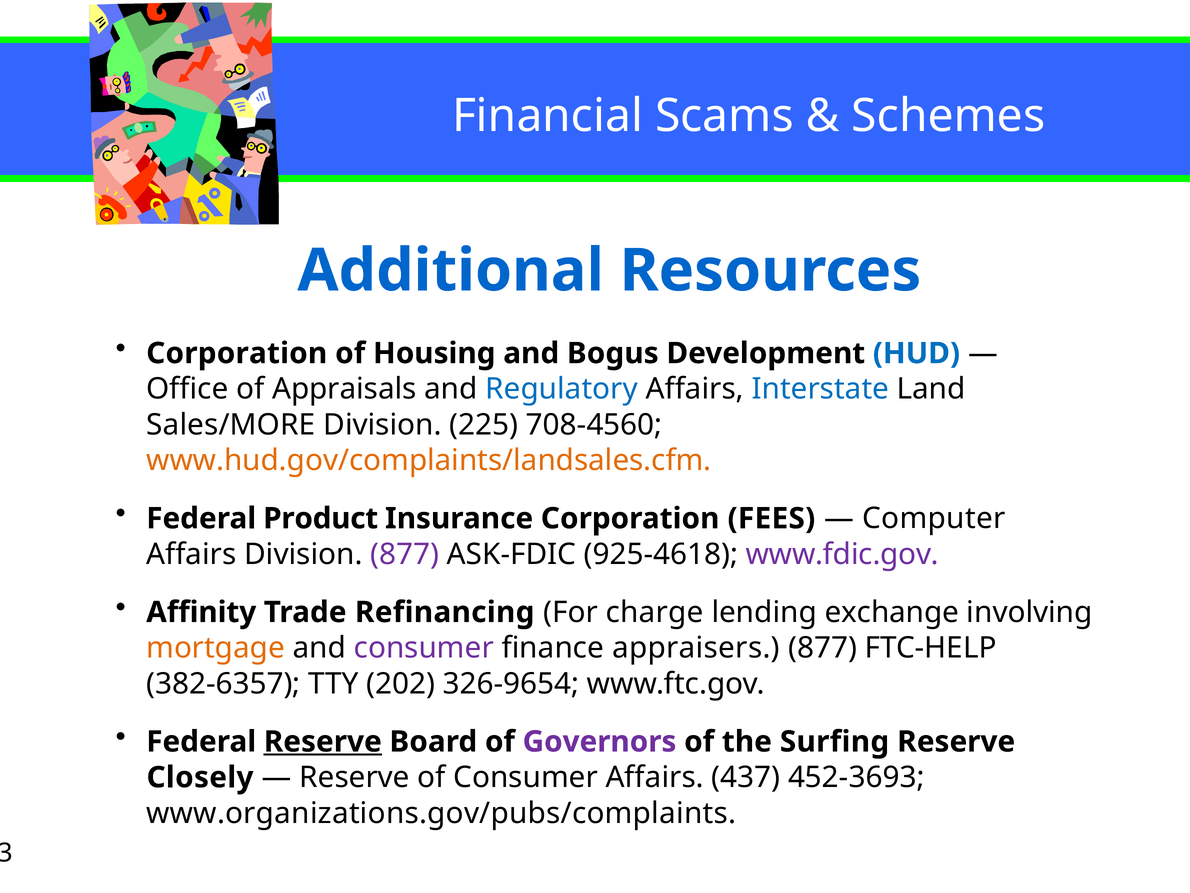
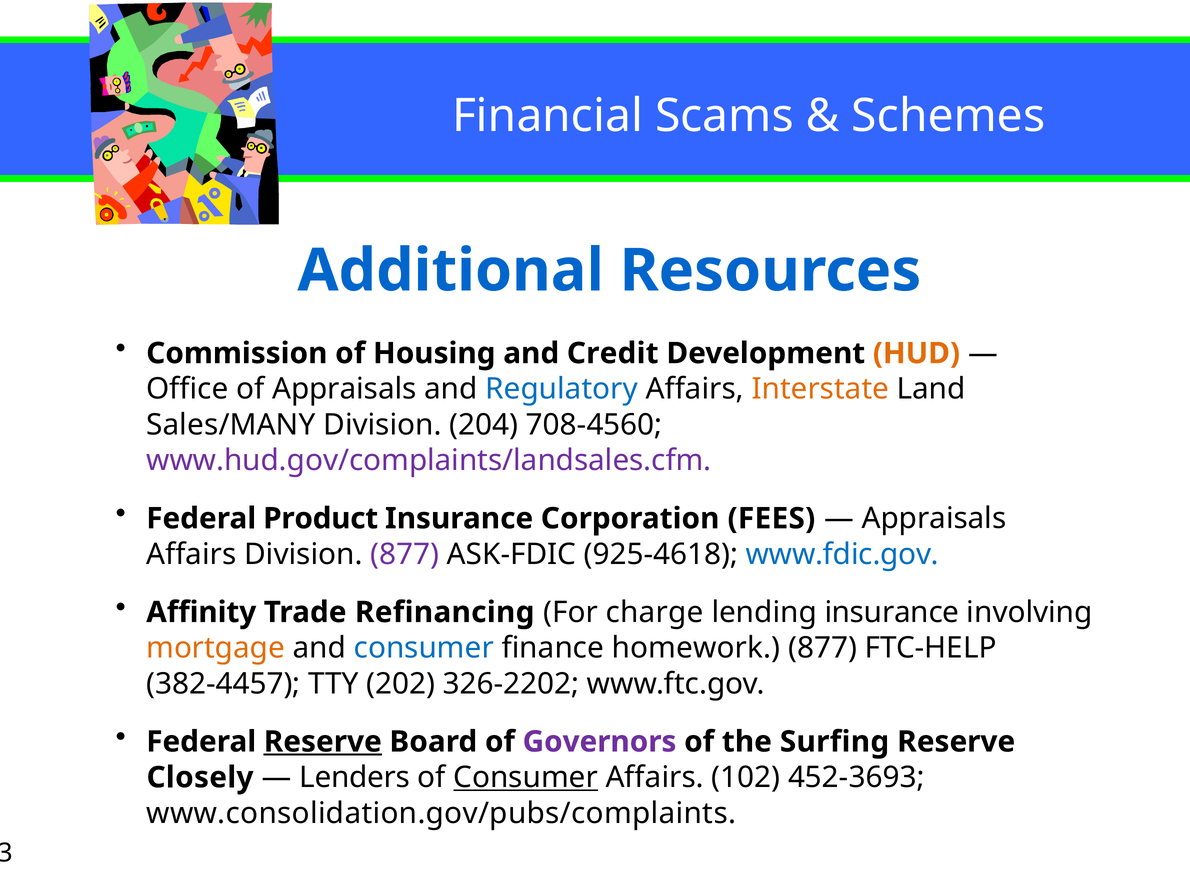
Corporation: Corporation -> Commission (237, 353)
Bogus: Bogus -> Credit (613, 353)
HUD colour: blue -> orange (916, 353)
Interstate colour: blue -> orange (820, 389)
Sales/MORE: Sales/MORE -> Sales/MANY (231, 425)
225: 225 -> 204 (484, 425)
www.hud.gov/complaints/landsales.cfm colour: orange -> purple (429, 460)
Computer: Computer -> Appraisals (934, 518)
www.fdic.gov colour: purple -> blue (842, 554)
lending exchange: exchange -> insurance (892, 612)
consumer colour: purple -> blue (424, 648)
appraisers: appraisers -> homework (696, 648)
382-6357: 382-6357 -> 382-4457 (223, 683)
326-9654: 326-9654 -> 326-2202 (511, 683)
Reserve: Reserve -> Lenders (355, 777)
Consumer underline: none -> present (526, 777)
437: 437 -> 102 (746, 777)
www.organizations.gov/pubs/complaints: www.organizations.gov/pubs/complaints -> www.consolidation.gov/pubs/complaints (441, 813)
